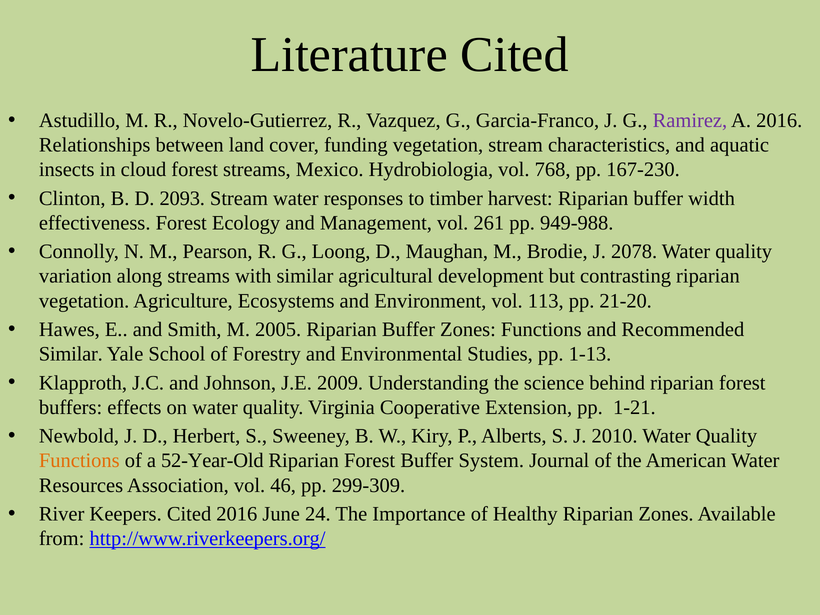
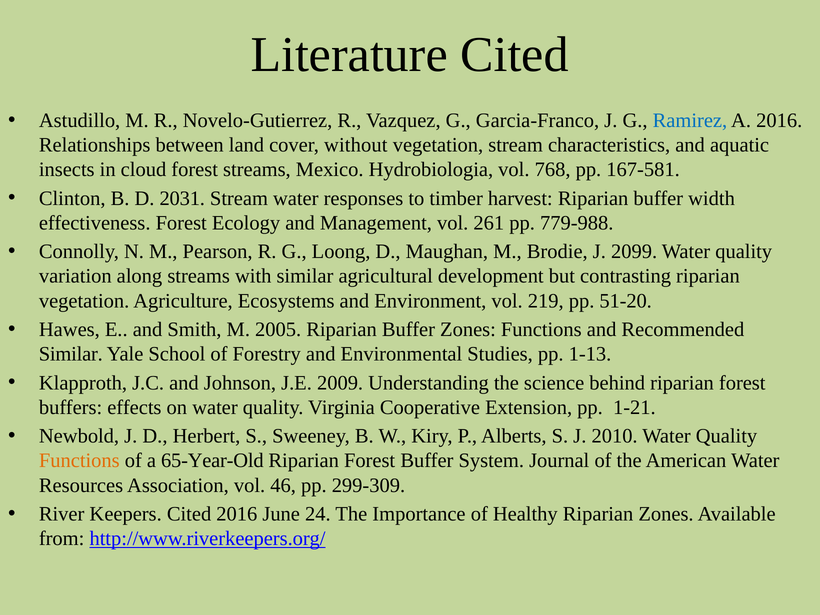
Ramirez colour: purple -> blue (690, 120)
funding: funding -> without (356, 145)
167-230: 167-230 -> 167-581 (643, 170)
2093: 2093 -> 2031 (182, 198)
949-988: 949-988 -> 779-988 (577, 223)
2078: 2078 -> 2099 (634, 252)
113: 113 -> 219 (546, 301)
21-20: 21-20 -> 51-20 (626, 301)
52-Year-Old: 52-Year-Old -> 65-Year-Old (212, 461)
